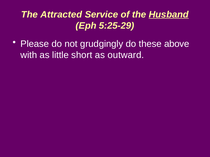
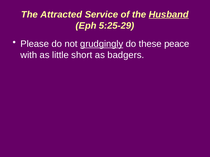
grudgingly underline: none -> present (102, 44)
above: above -> peace (177, 44)
outward: outward -> badgers (126, 55)
